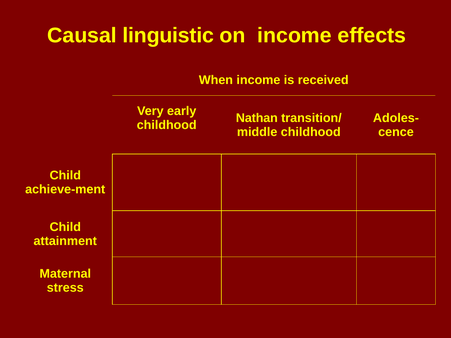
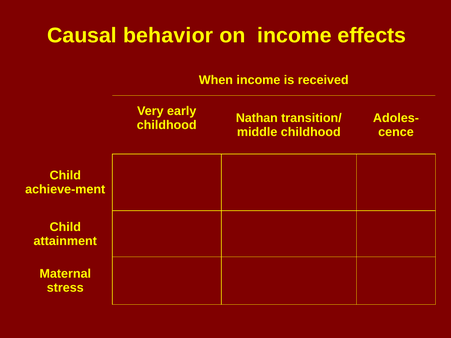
linguistic: linguistic -> behavior (168, 35)
